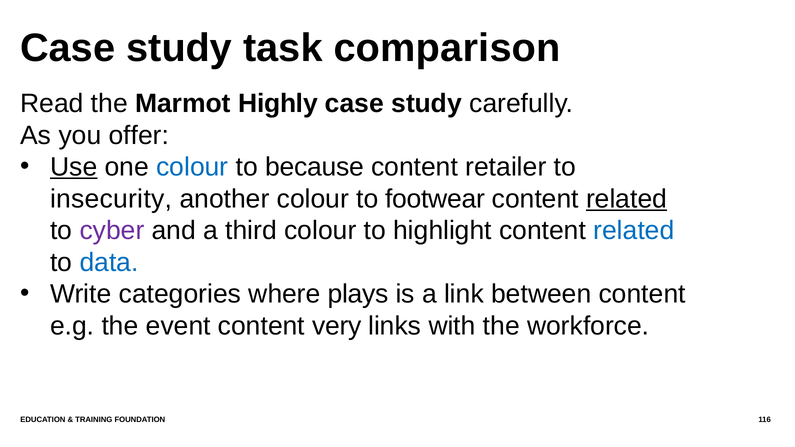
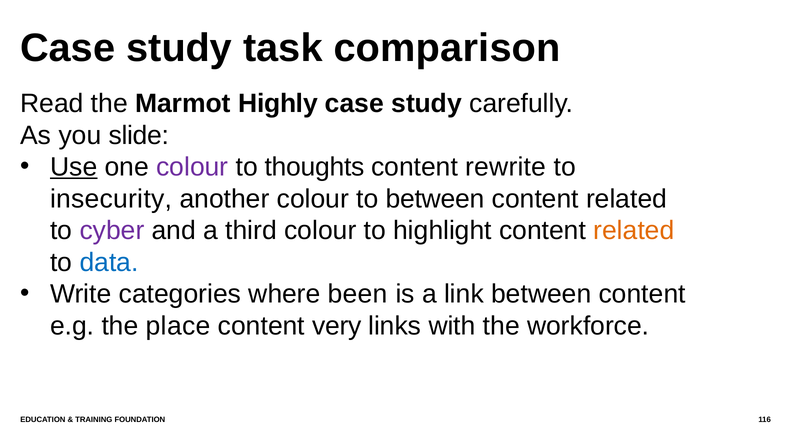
offer: offer -> slide (139, 135)
colour colour: blue -> purple (192, 167)
because: because -> thoughts (315, 167)
retailer: retailer -> rewrite (506, 167)
to footwear: footwear -> between (435, 199)
related underline: present -> none (627, 199)
related colour: blue -> orange (634, 231)
plays: plays -> been (358, 294)
event: event -> place (178, 326)
